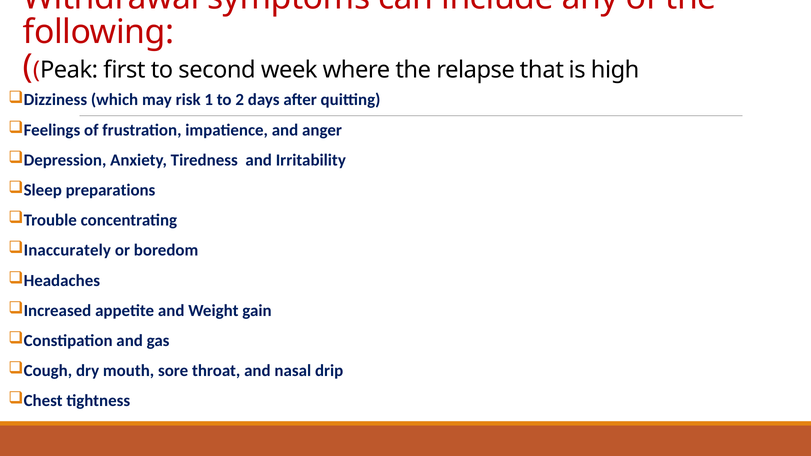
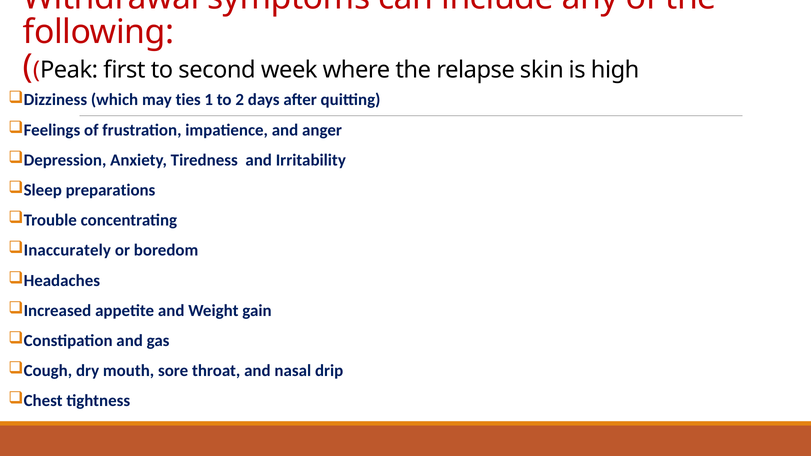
that: that -> skin (542, 70)
risk: risk -> ties (188, 100)
